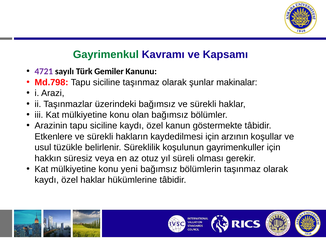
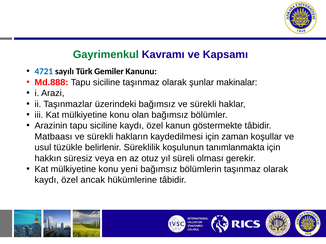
4721 colour: purple -> blue (44, 72)
Md.798: Md.798 -> Md.888 (51, 83)
Etkenlere: Etkenlere -> Matbaası (53, 137)
arzının: arzının -> zaman (235, 137)
gayrimenkuller: gayrimenkuller -> tanımlanmakta (235, 148)
özel haklar: haklar -> ancak (93, 180)
